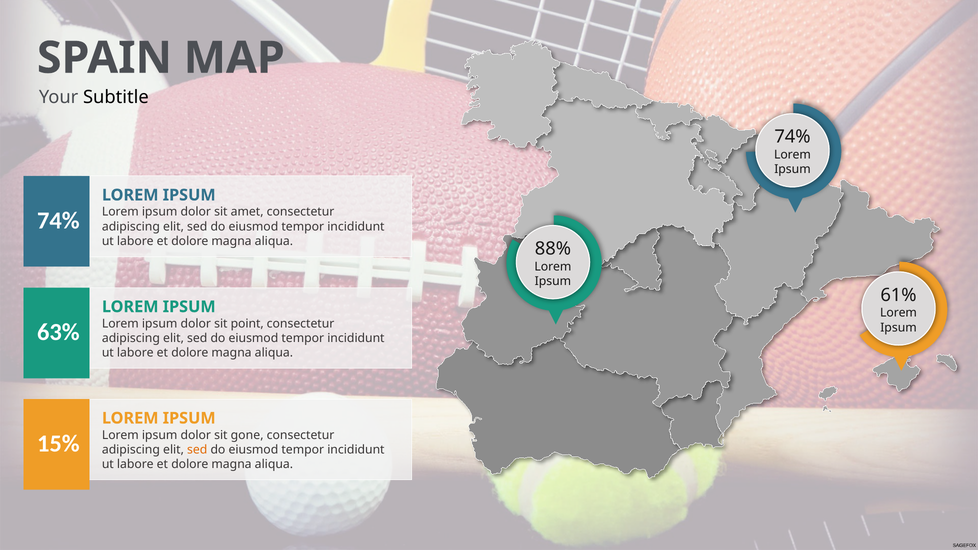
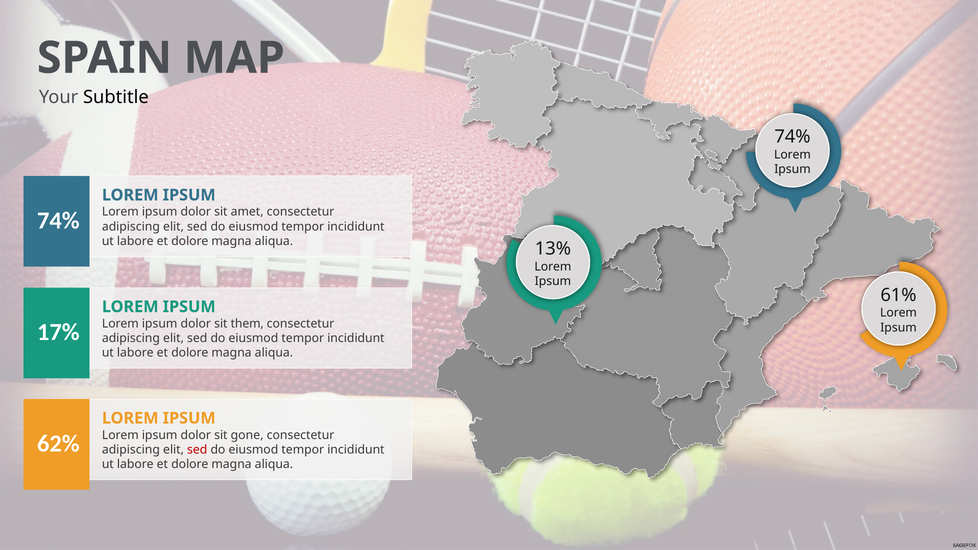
88%: 88% -> 13% (553, 249)
point: point -> them (247, 324)
63%: 63% -> 17% (58, 332)
15%: 15% -> 62% (58, 444)
sed colour: orange -> red (197, 450)
